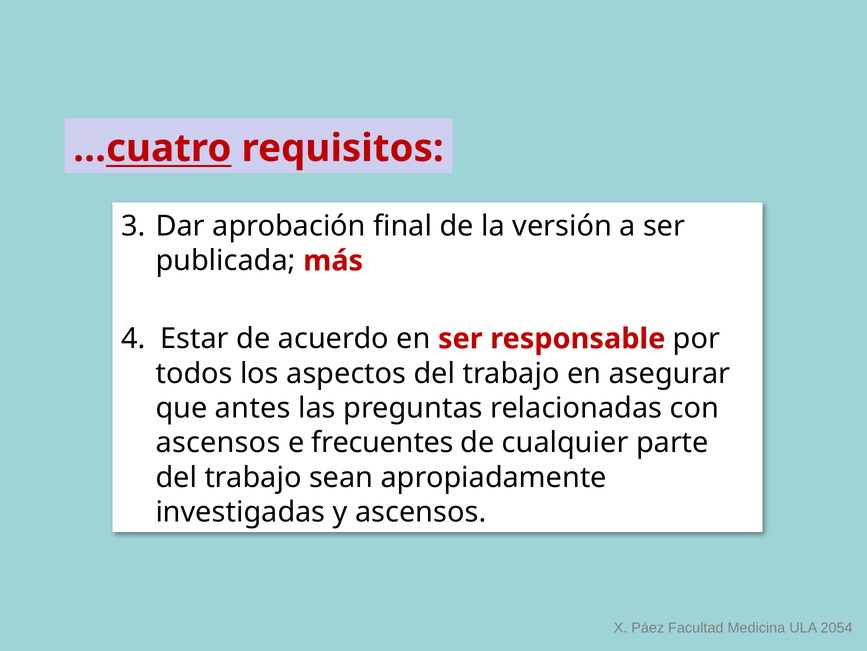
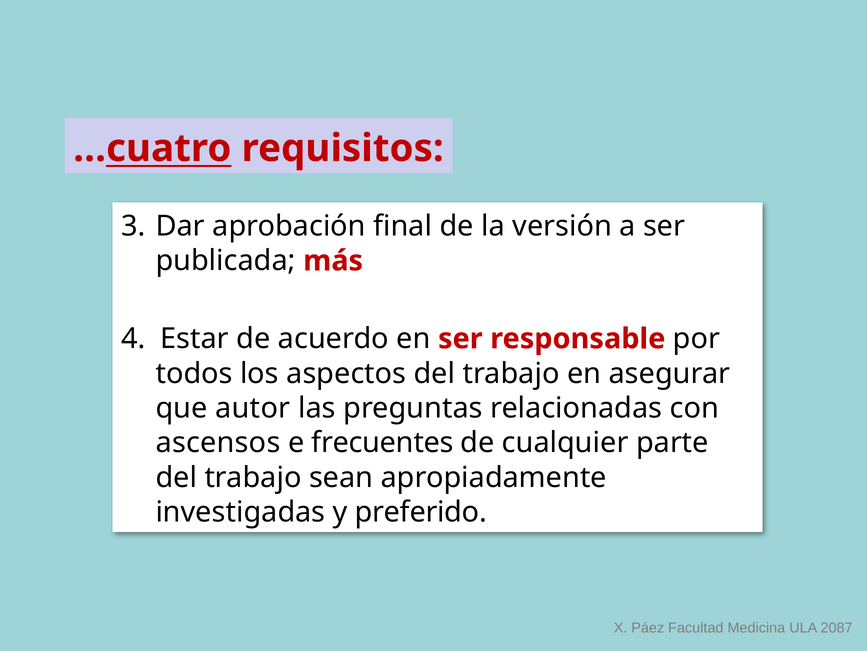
antes: antes -> autor (253, 408)
y ascensos: ascensos -> preferido (421, 512)
2054: 2054 -> 2087 (837, 627)
